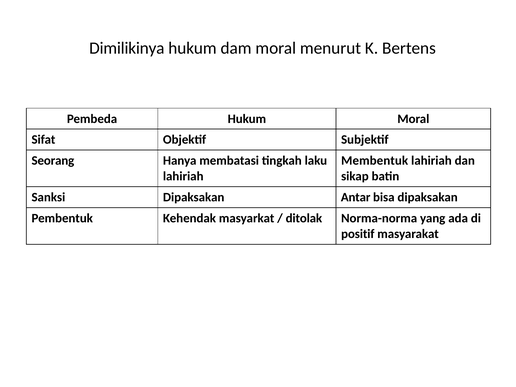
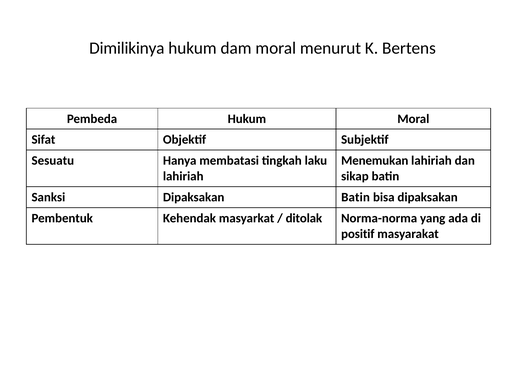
Seorang: Seorang -> Sesuatu (53, 161)
Membentuk: Membentuk -> Menemukan (375, 161)
Dipaksakan Antar: Antar -> Batin (356, 197)
